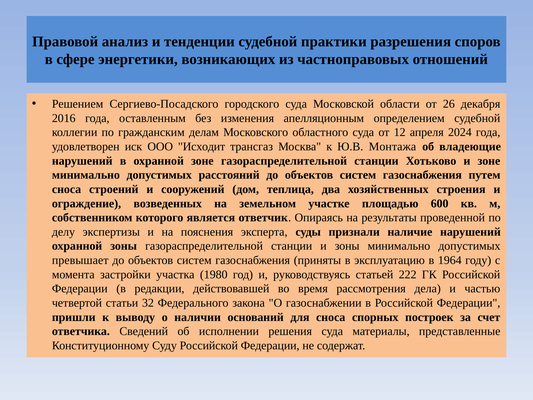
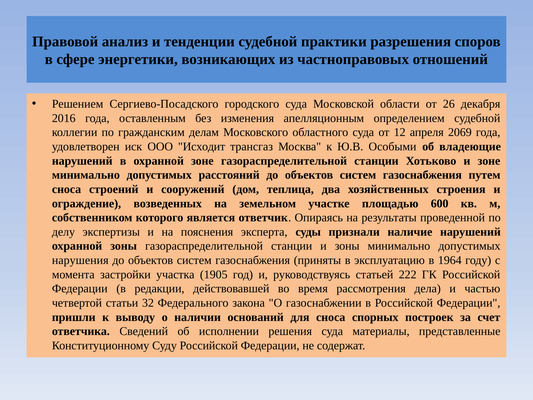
2024: 2024 -> 2069 (460, 132)
Монтажа: Монтажа -> Особыми (392, 146)
превышает: превышает -> нарушения (80, 260)
1980: 1980 -> 1905 (214, 274)
